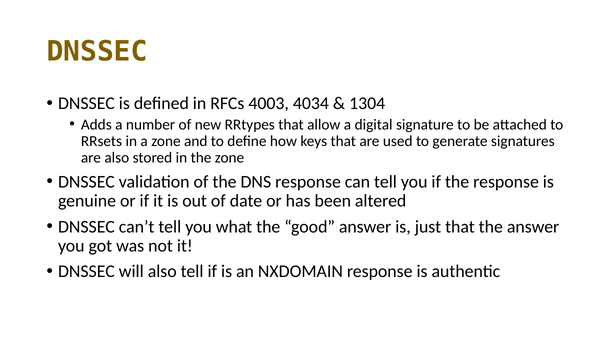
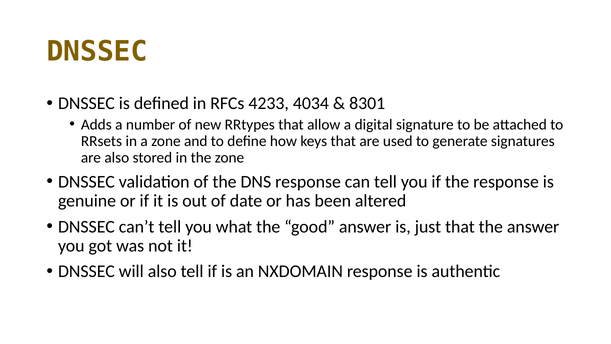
4003: 4003 -> 4233 (269, 103)
1304: 1304 -> 8301 (367, 103)
